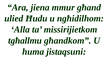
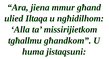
Ħudu: Ħudu -> Iltaqa (36, 18)
